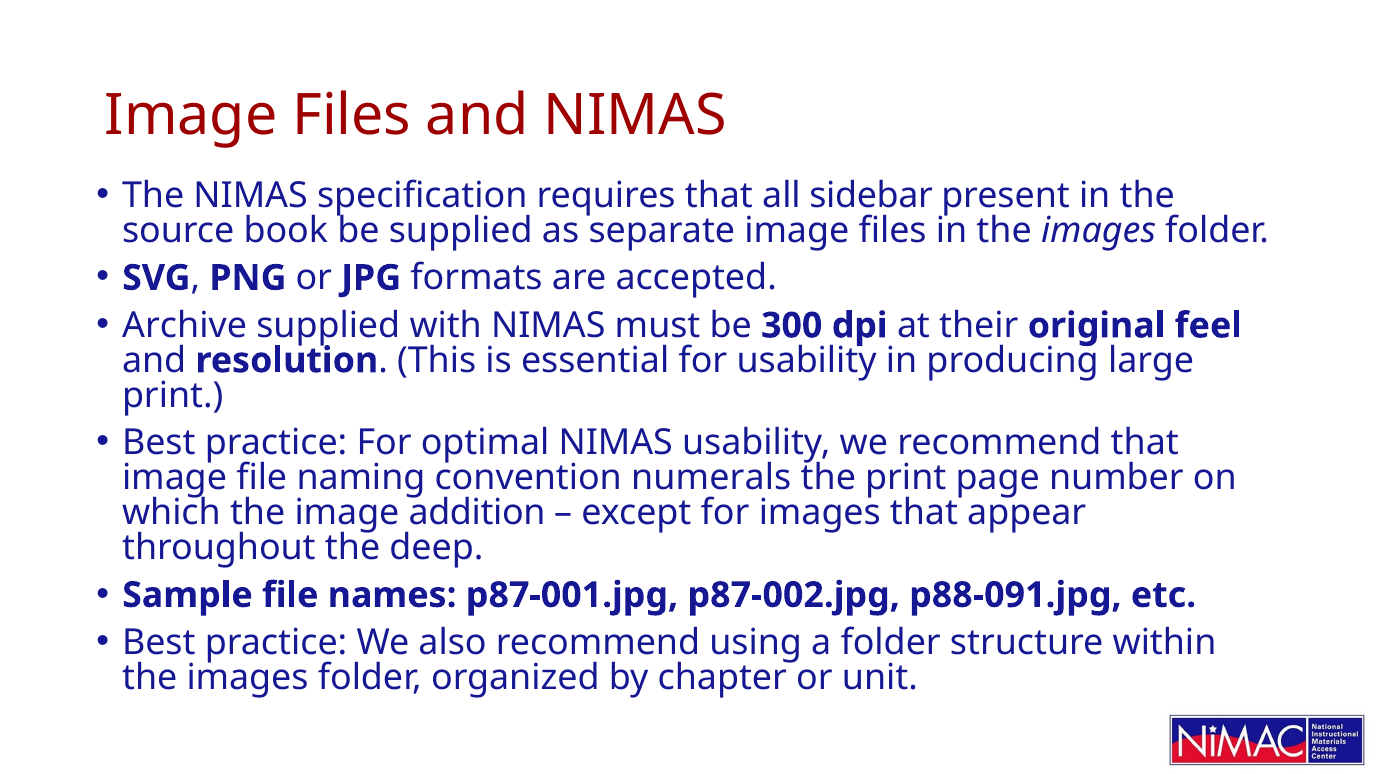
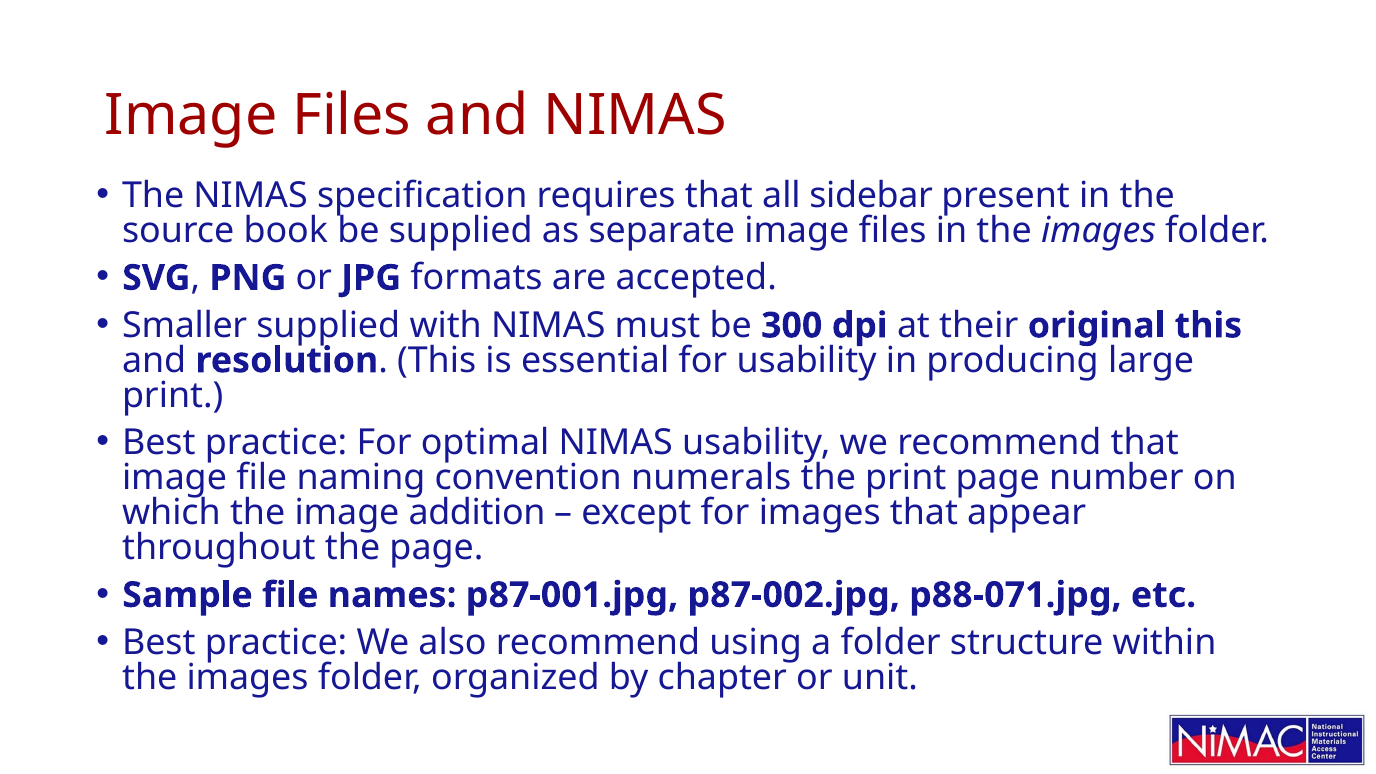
Archive: Archive -> Smaller (185, 326)
original feel: feel -> this (1208, 326)
the deep: deep -> page (436, 547)
p88-091.jpg: p88-091.jpg -> p88-071.jpg (1015, 595)
